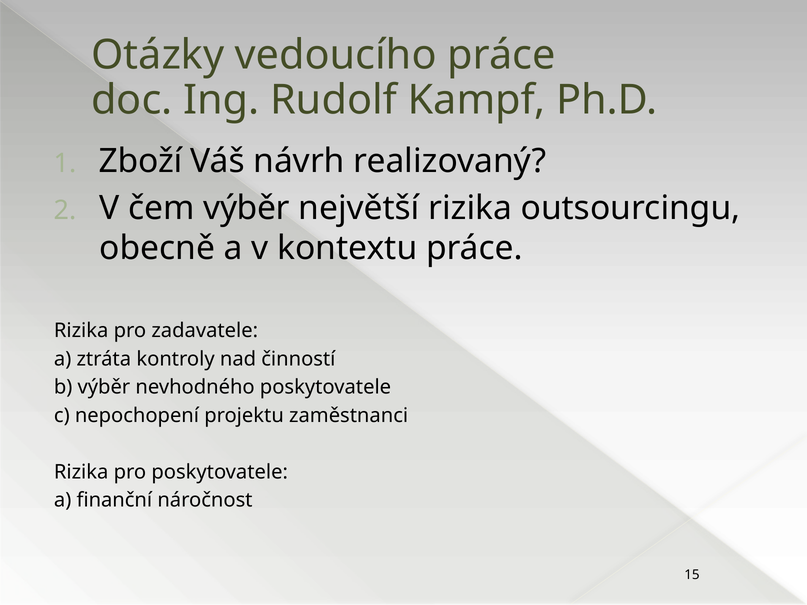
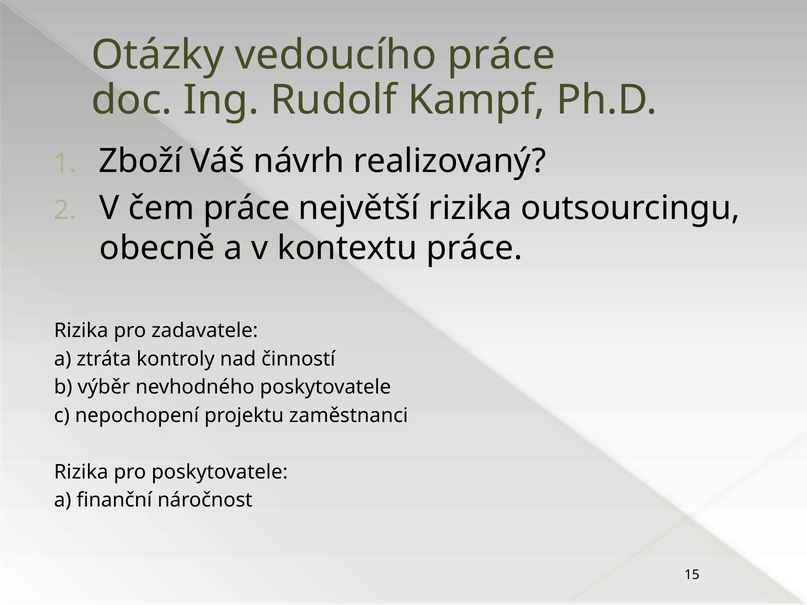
čem výběr: výběr -> práce (247, 208)
